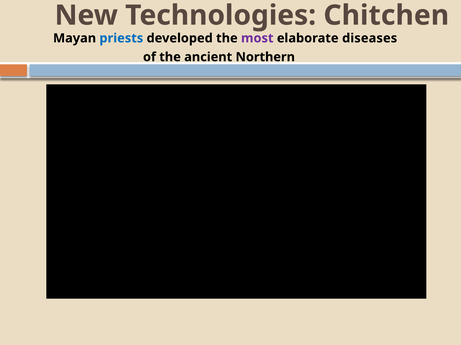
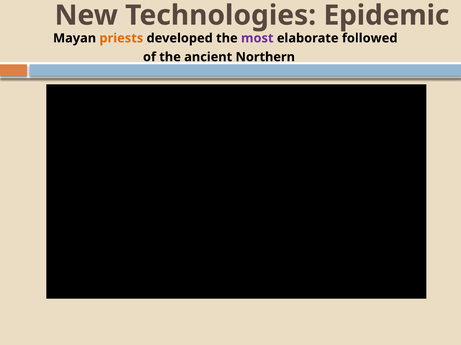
Chitchen: Chitchen -> Epidemic (386, 15)
priests colour: blue -> orange (121, 38)
diseases: diseases -> followed (370, 38)
